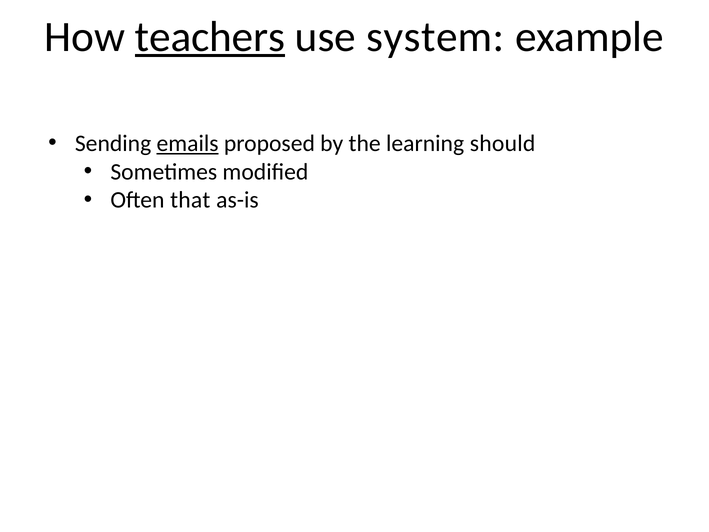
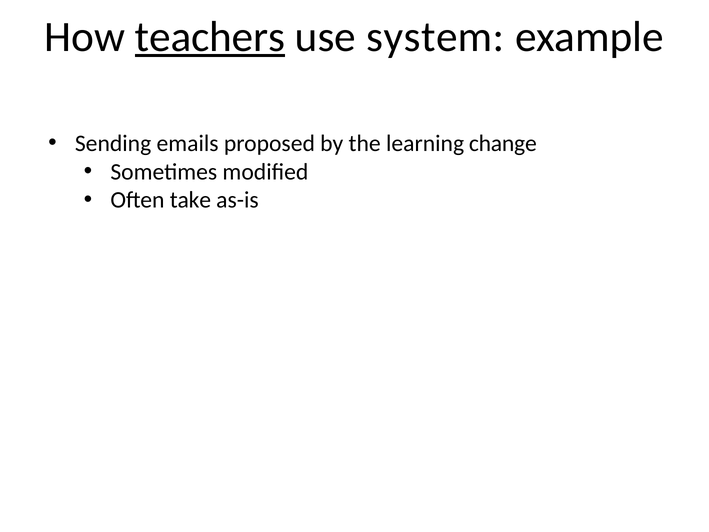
emails underline: present -> none (188, 143)
should: should -> change (503, 143)
that: that -> take (190, 200)
